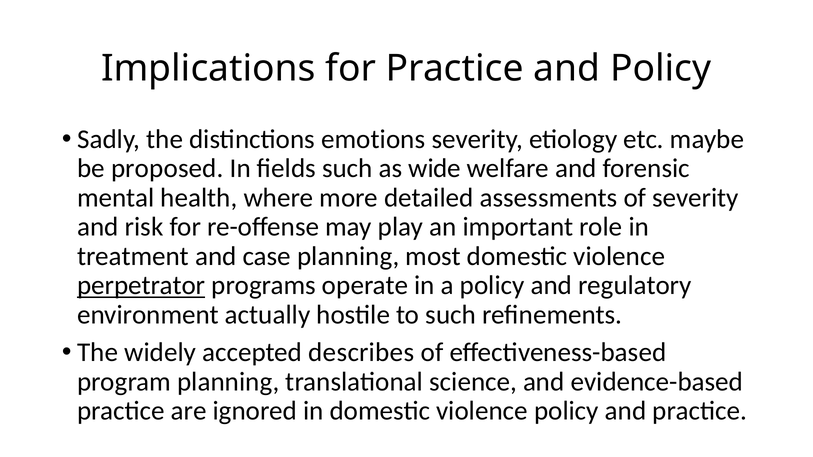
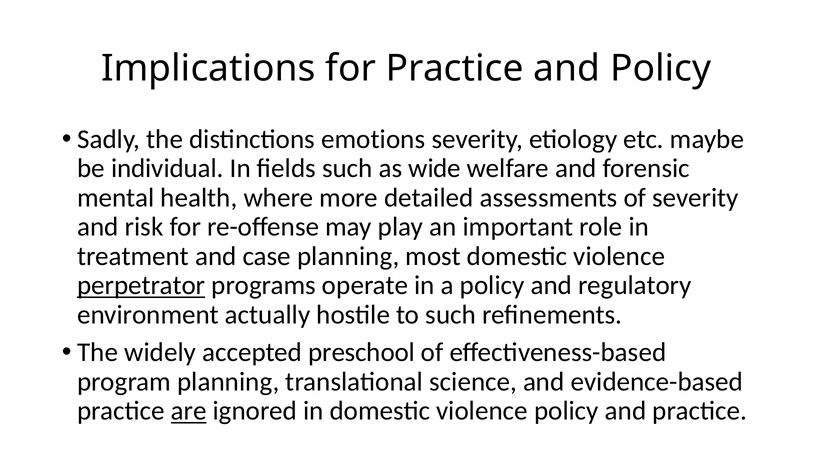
proposed: proposed -> individual (167, 169)
describes: describes -> preschool (362, 353)
are underline: none -> present (189, 411)
